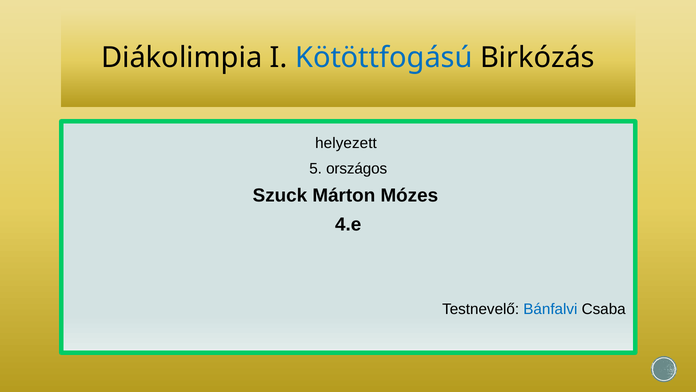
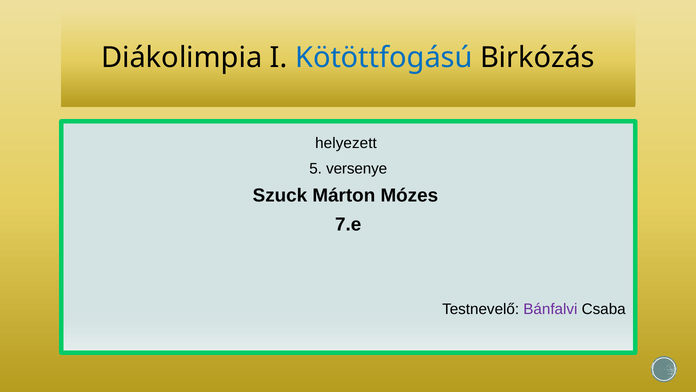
országos: országos -> versenye (357, 168)
4.e: 4.e -> 7.e (348, 224)
Bánfalvi colour: blue -> purple (550, 309)
